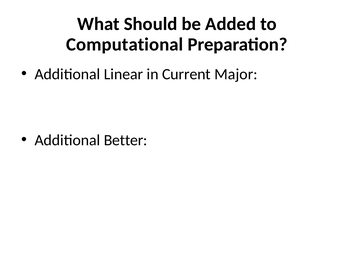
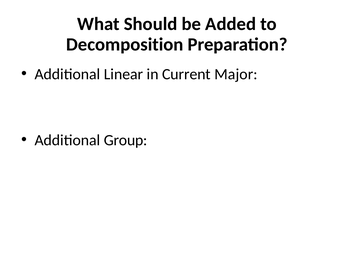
Computational: Computational -> Decomposition (125, 45)
Better: Better -> Group (126, 140)
